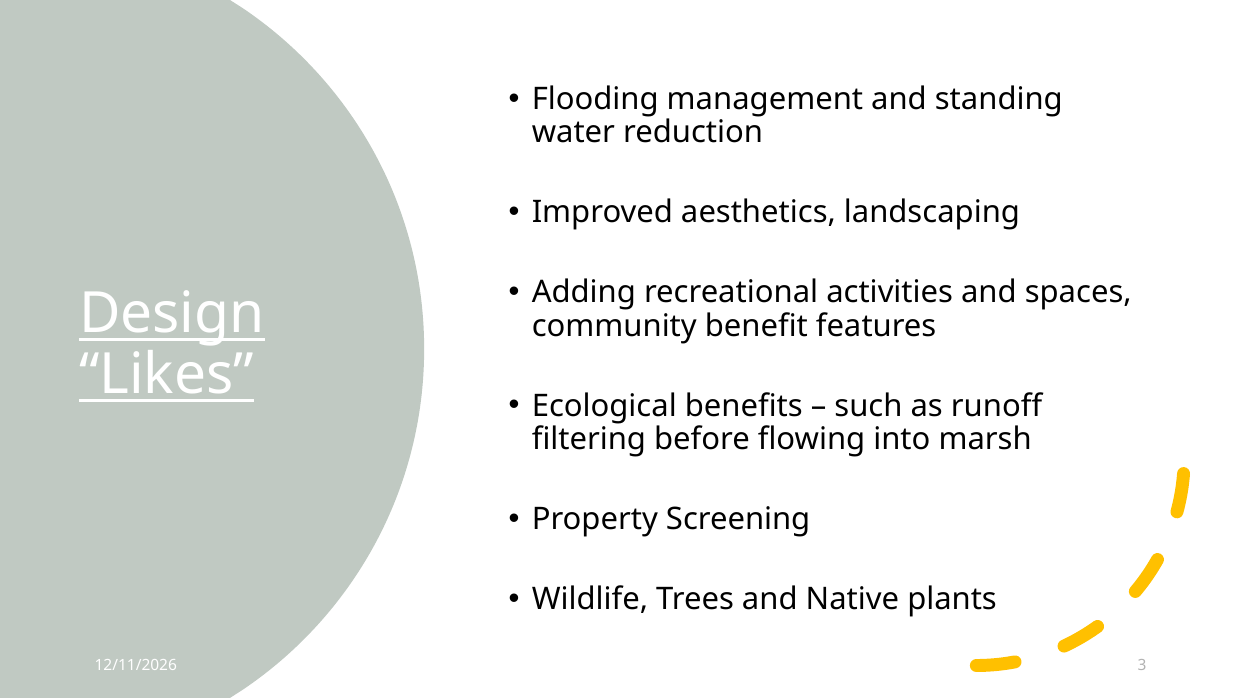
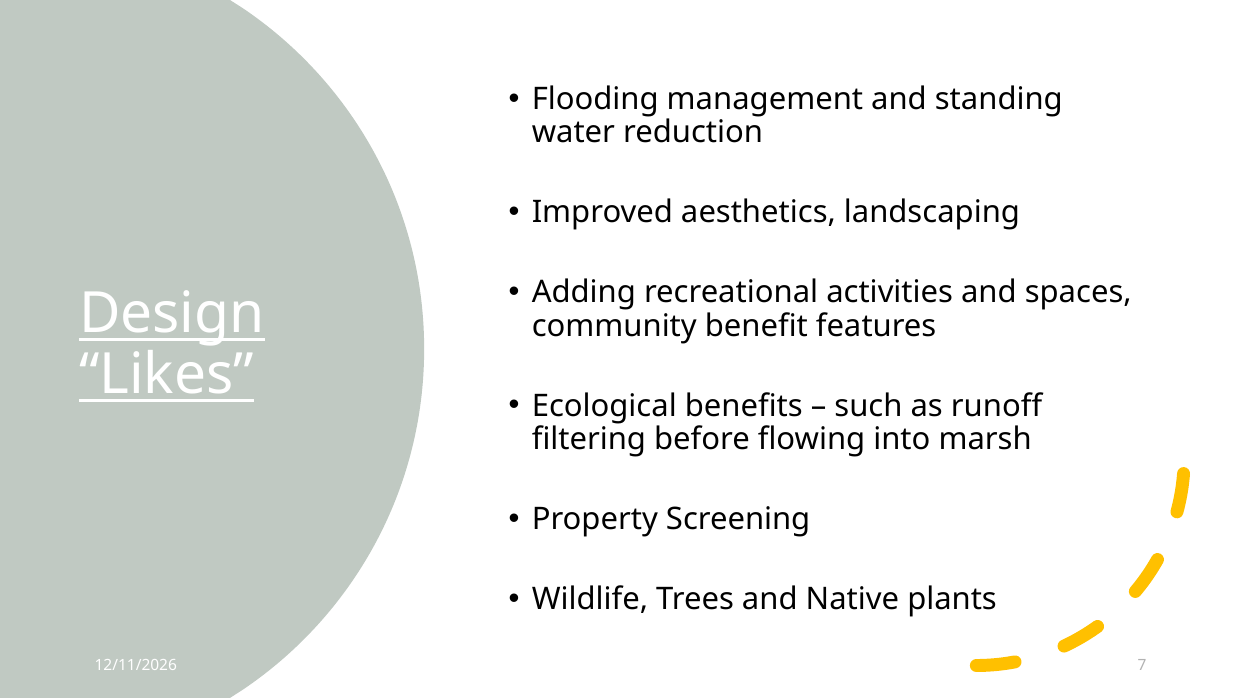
3: 3 -> 7 (1142, 665)
